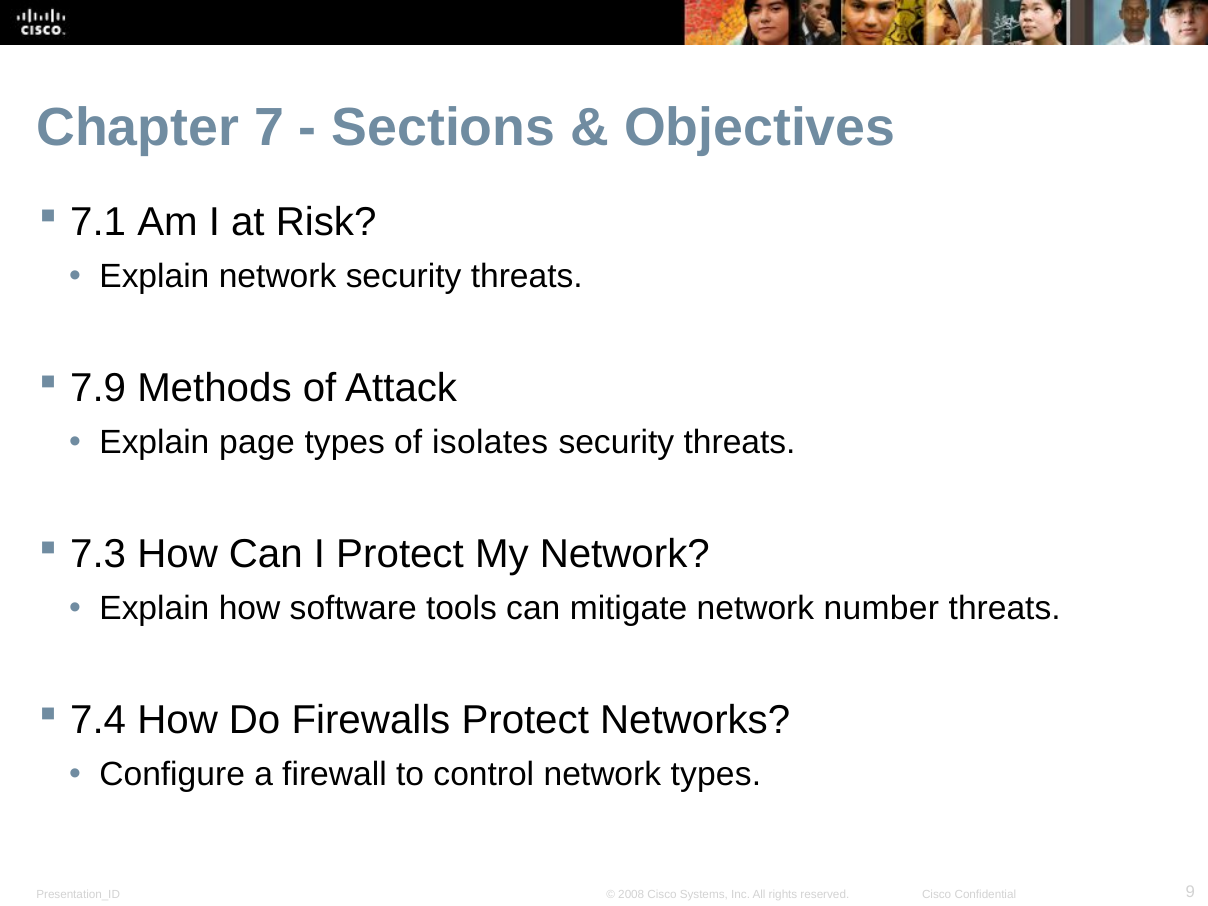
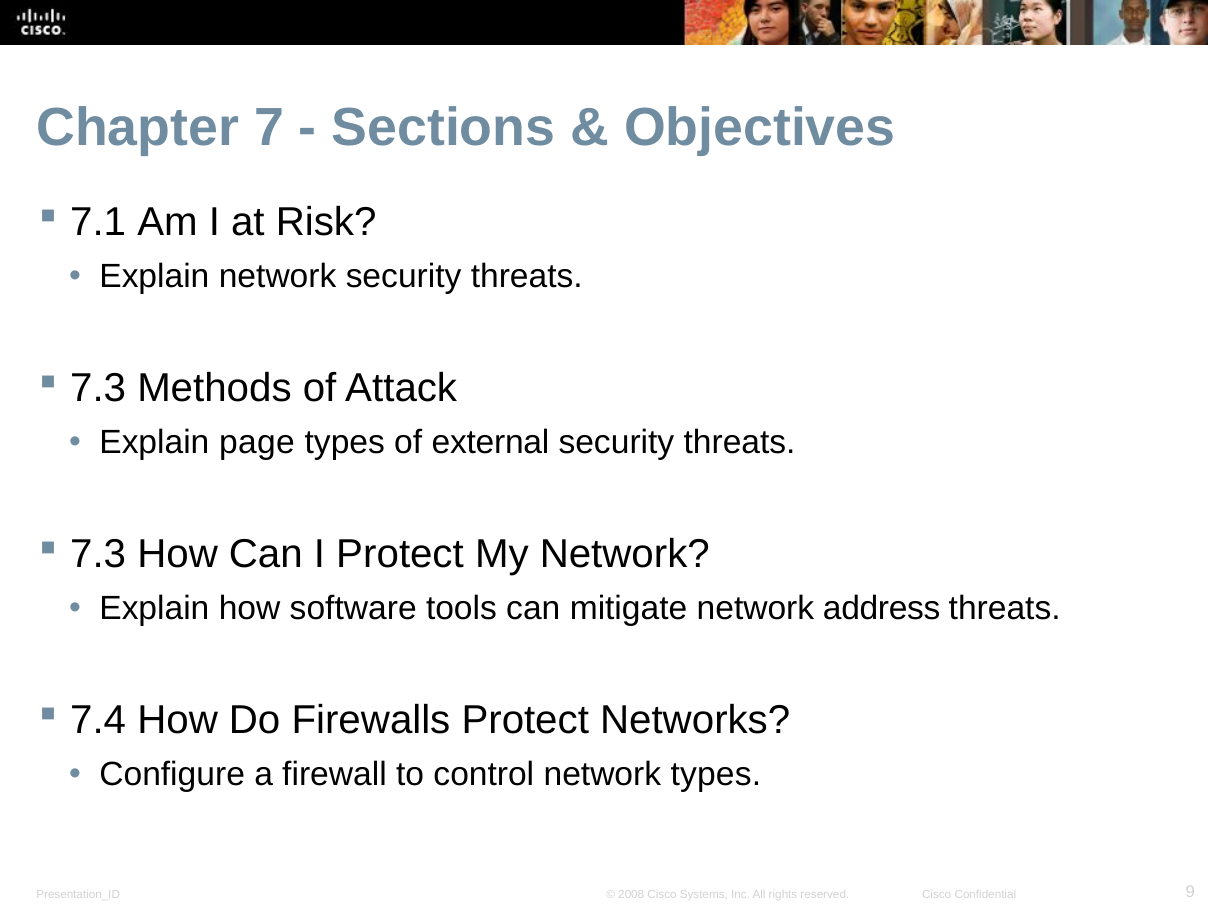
7.9: 7.9 -> 7.3 (98, 388)
isolates: isolates -> external (490, 442)
number: number -> address (882, 608)
